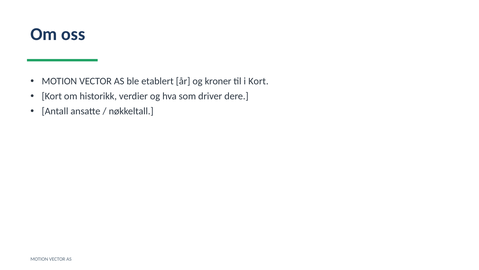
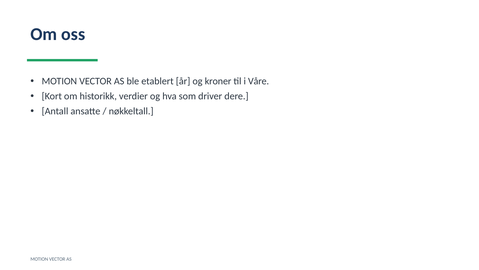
i Kort: Kort -> Våre (259, 81)
